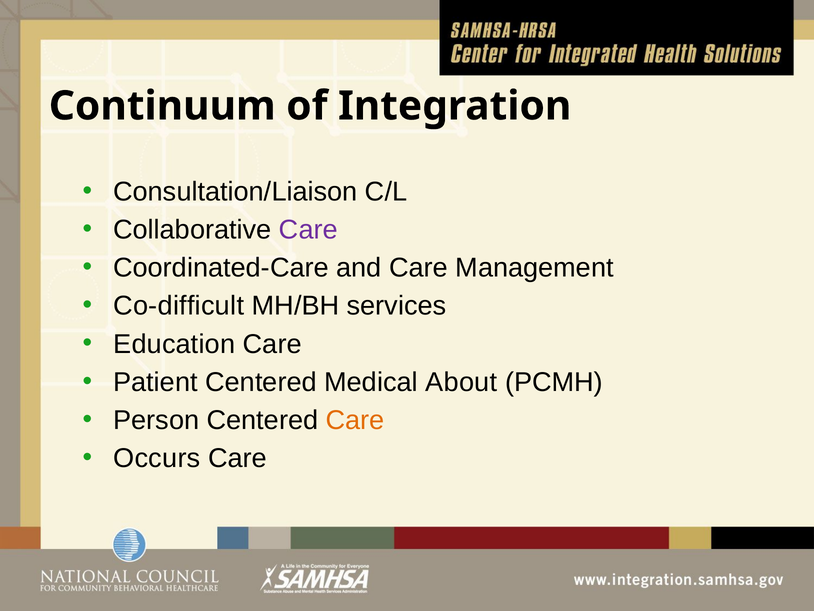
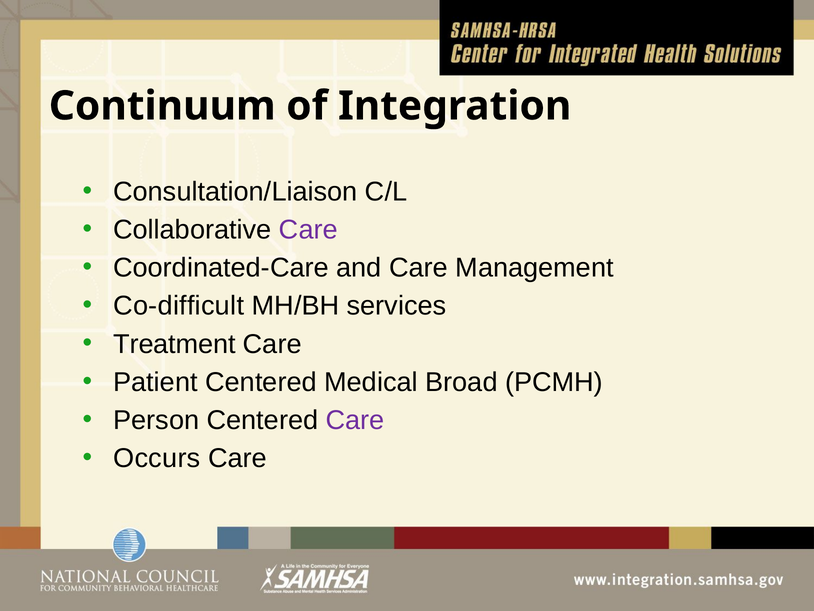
Education: Education -> Treatment (174, 344)
About: About -> Broad (461, 382)
Care colour: orange -> purple (355, 420)
